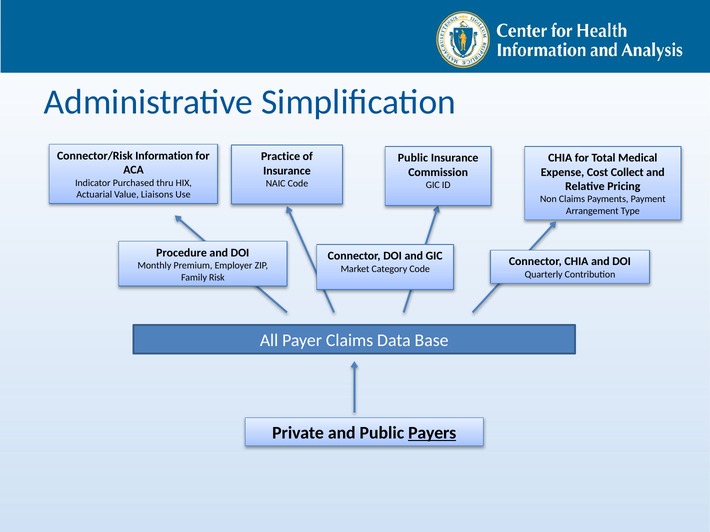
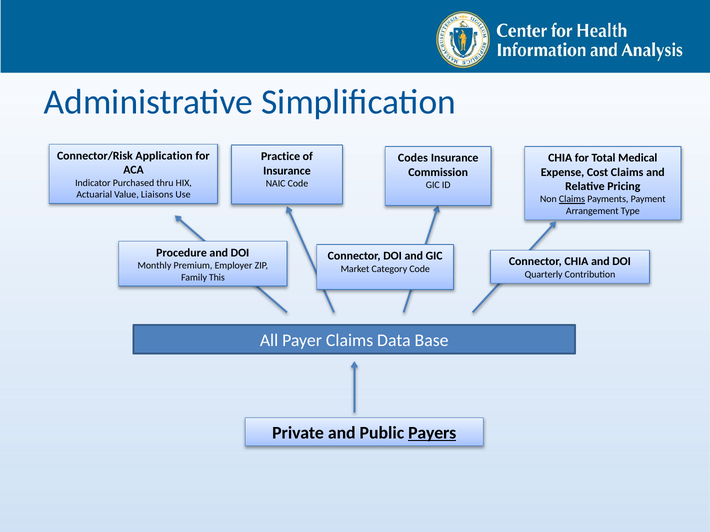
Information: Information -> Application (164, 156)
Public: Public -> Codes (413, 158)
Cost Collect: Collect -> Claims (627, 172)
Claims underline: none -> present (572, 199)
Risk: Risk -> This (217, 278)
